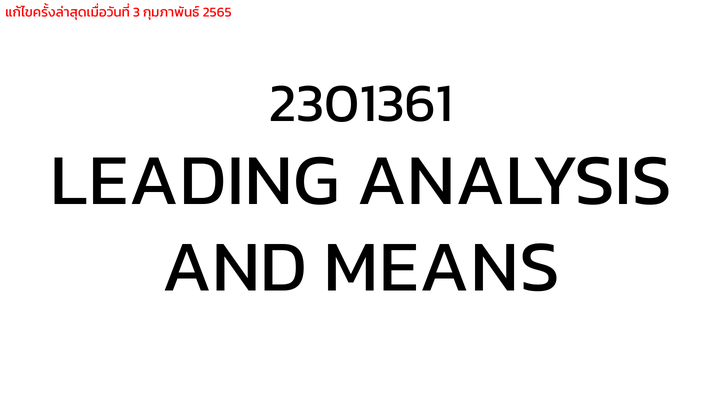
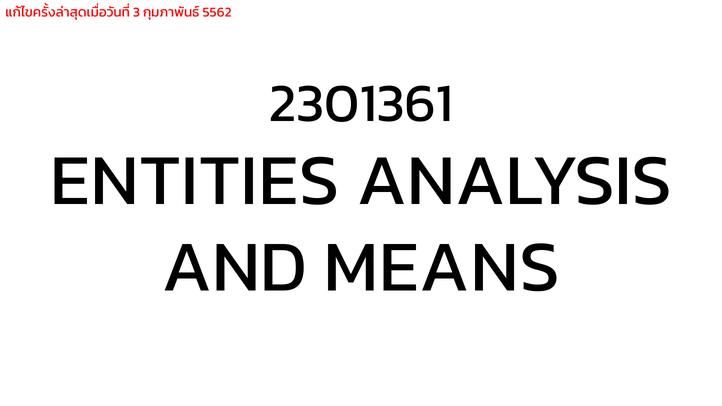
2565: 2565 -> 5562 (217, 12)
LEADING: LEADING -> ENTITIES (195, 181)
